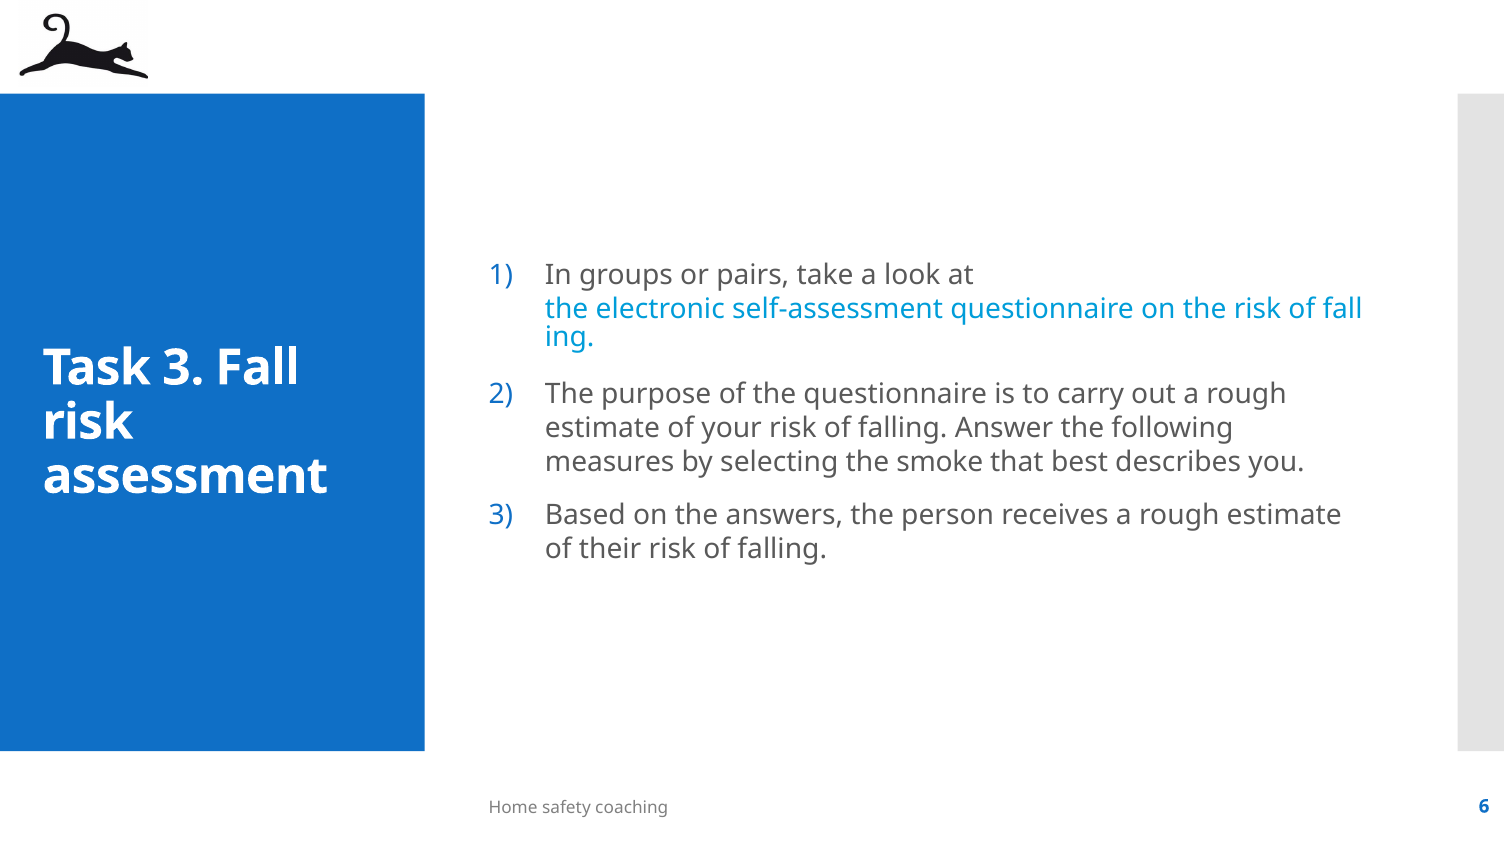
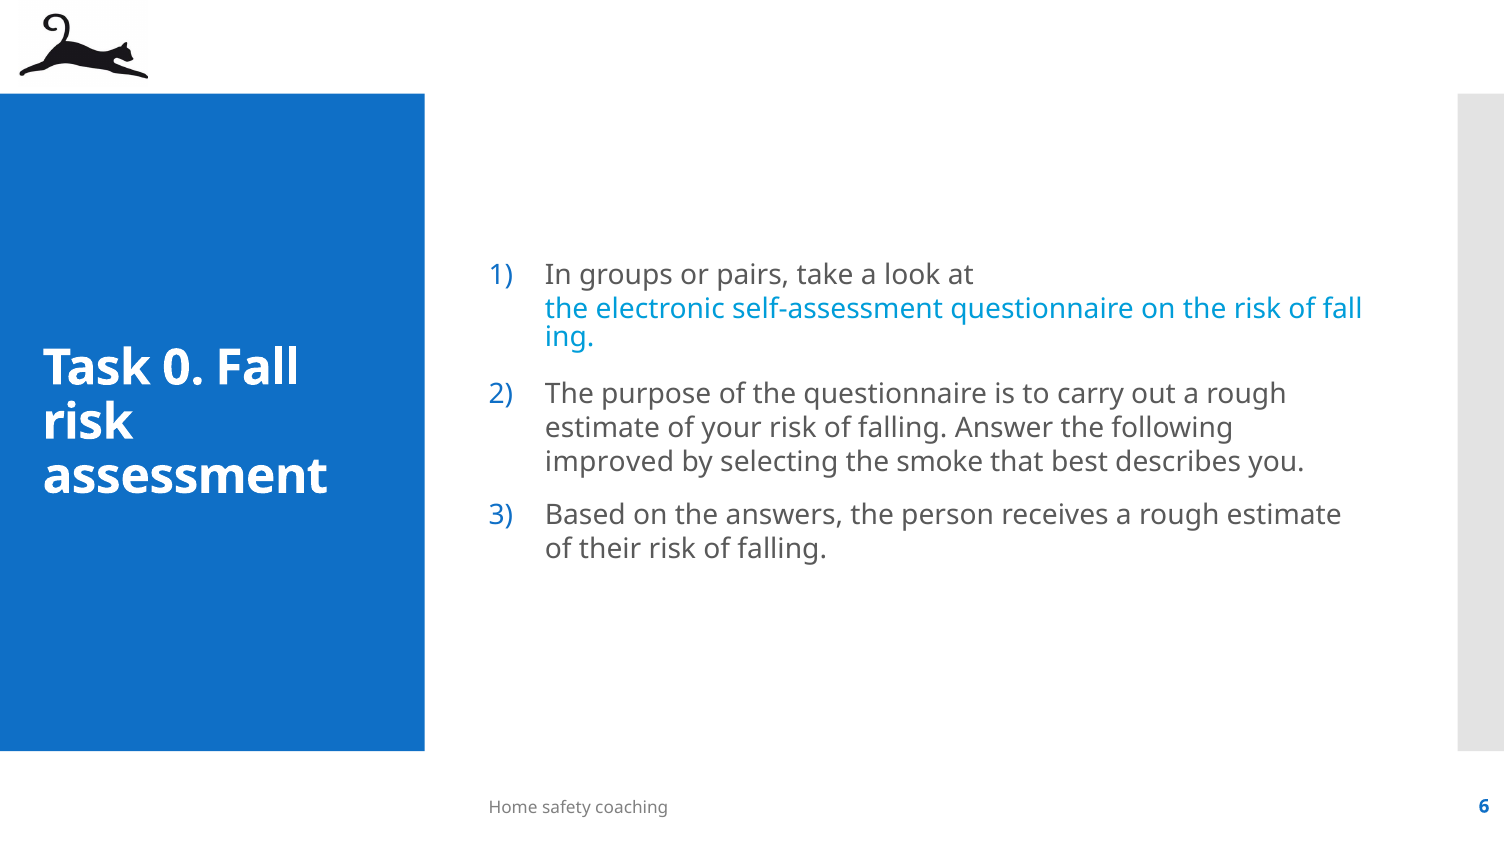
Task 3: 3 -> 0 (183, 368)
measures: measures -> improved (610, 462)
